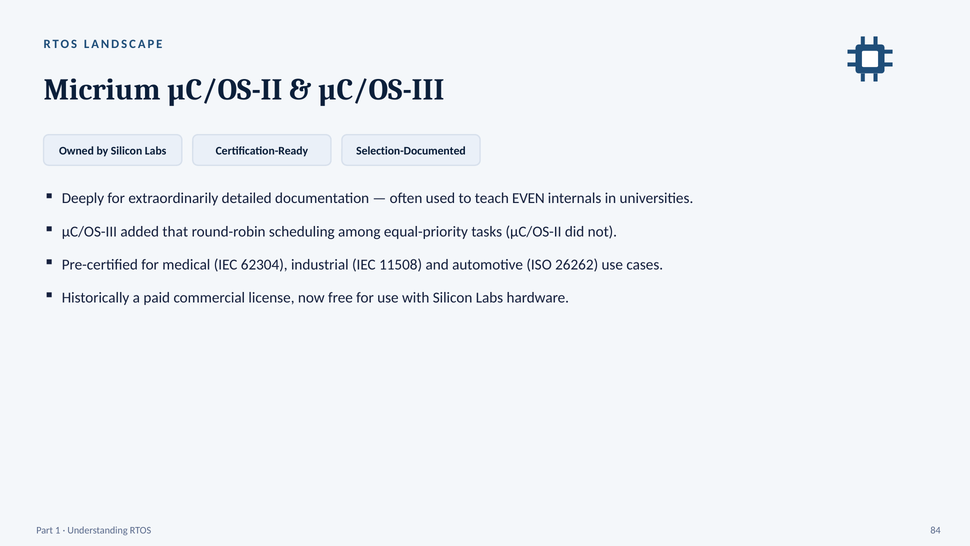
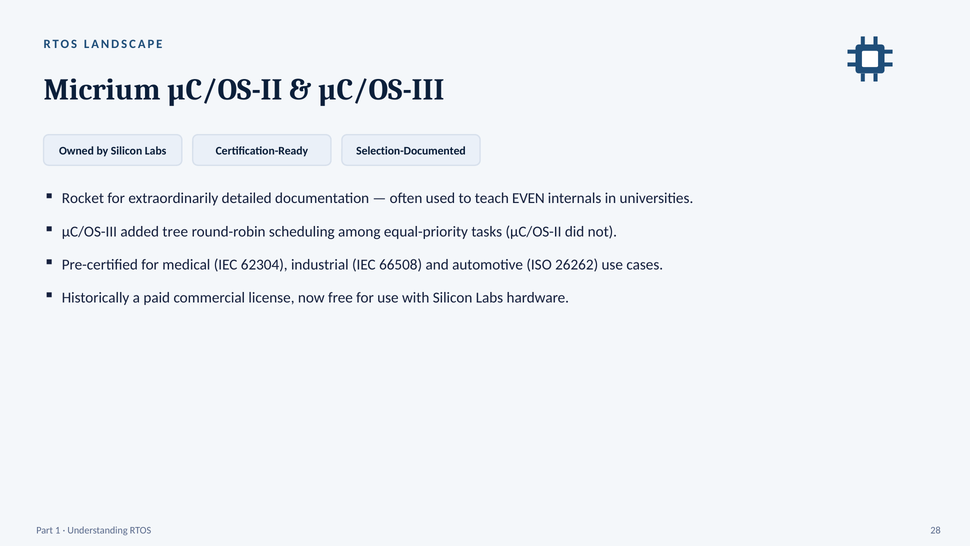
Deeply: Deeply -> Rocket (83, 198)
that: that -> tree (175, 231)
11508: 11508 -> 66508 (401, 264)
84: 84 -> 28 (936, 530)
